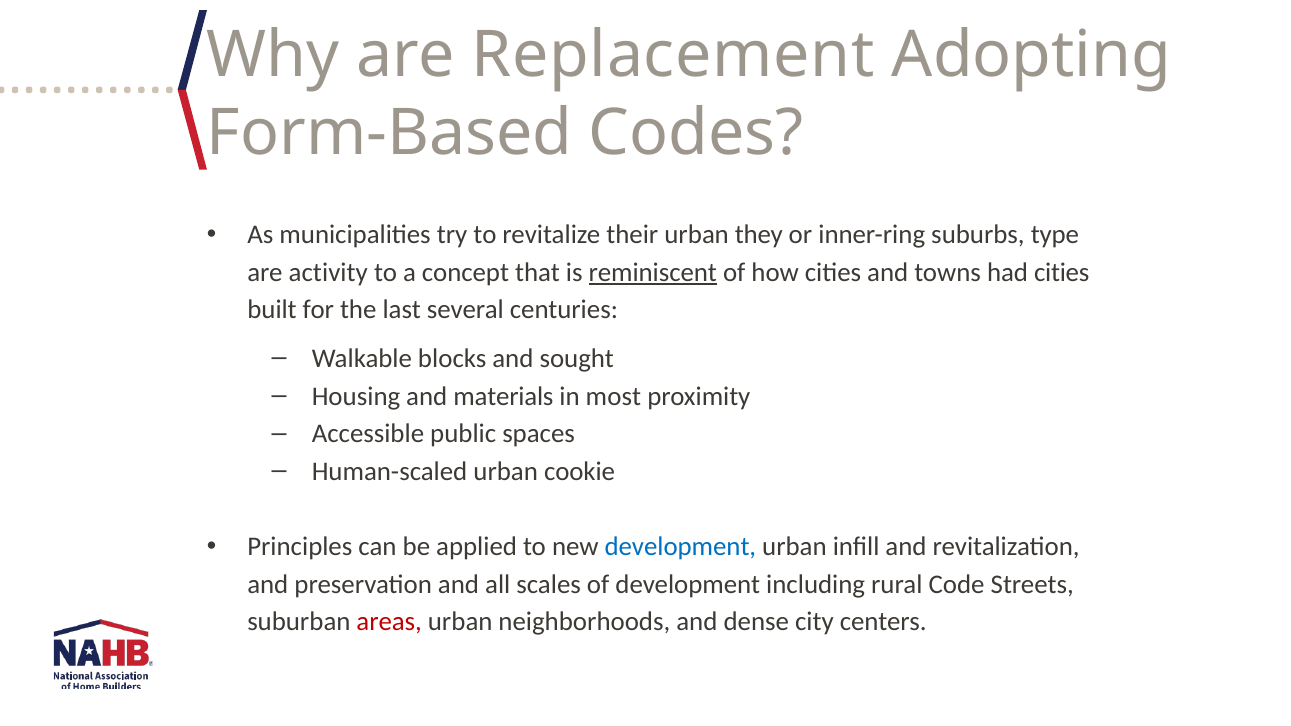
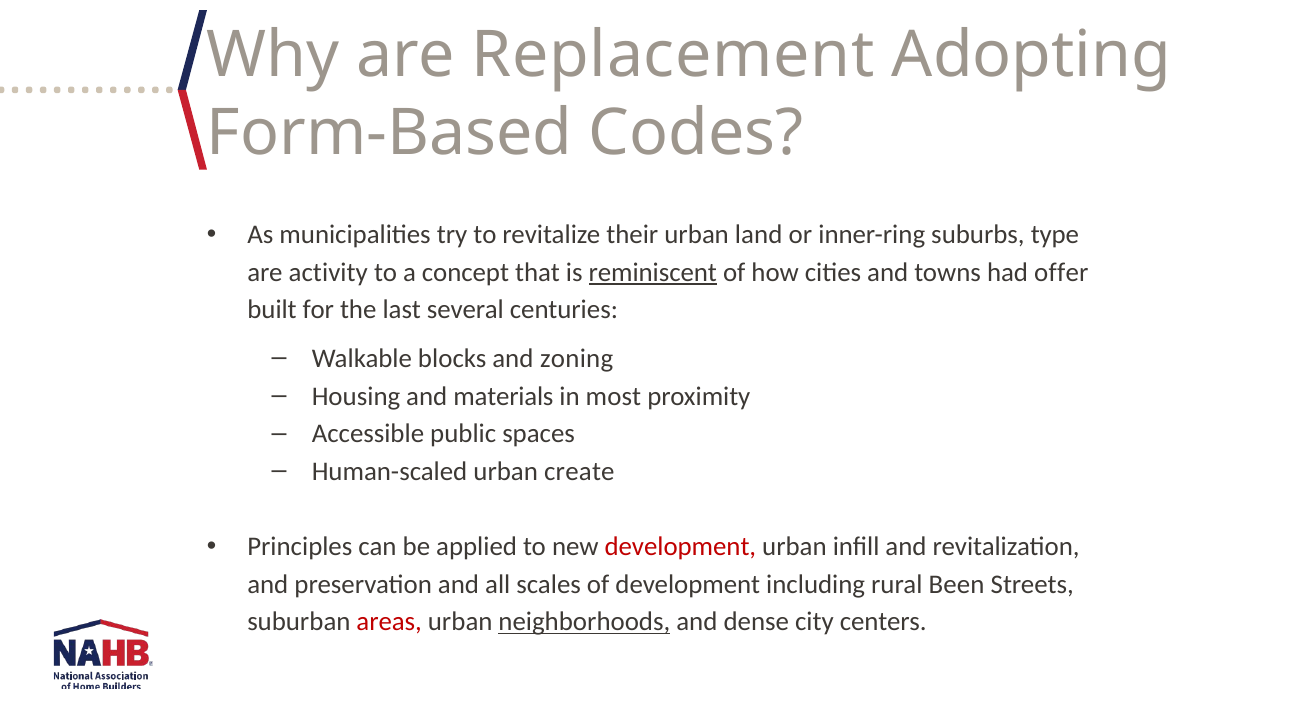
they: they -> land (759, 235)
had cities: cities -> offer (1061, 273)
sought: sought -> zoning (577, 359)
cookie: cookie -> create (579, 472)
development colour: blue -> red (680, 547)
Code: Code -> Been (956, 585)
neighborhoods underline: none -> present (584, 622)
